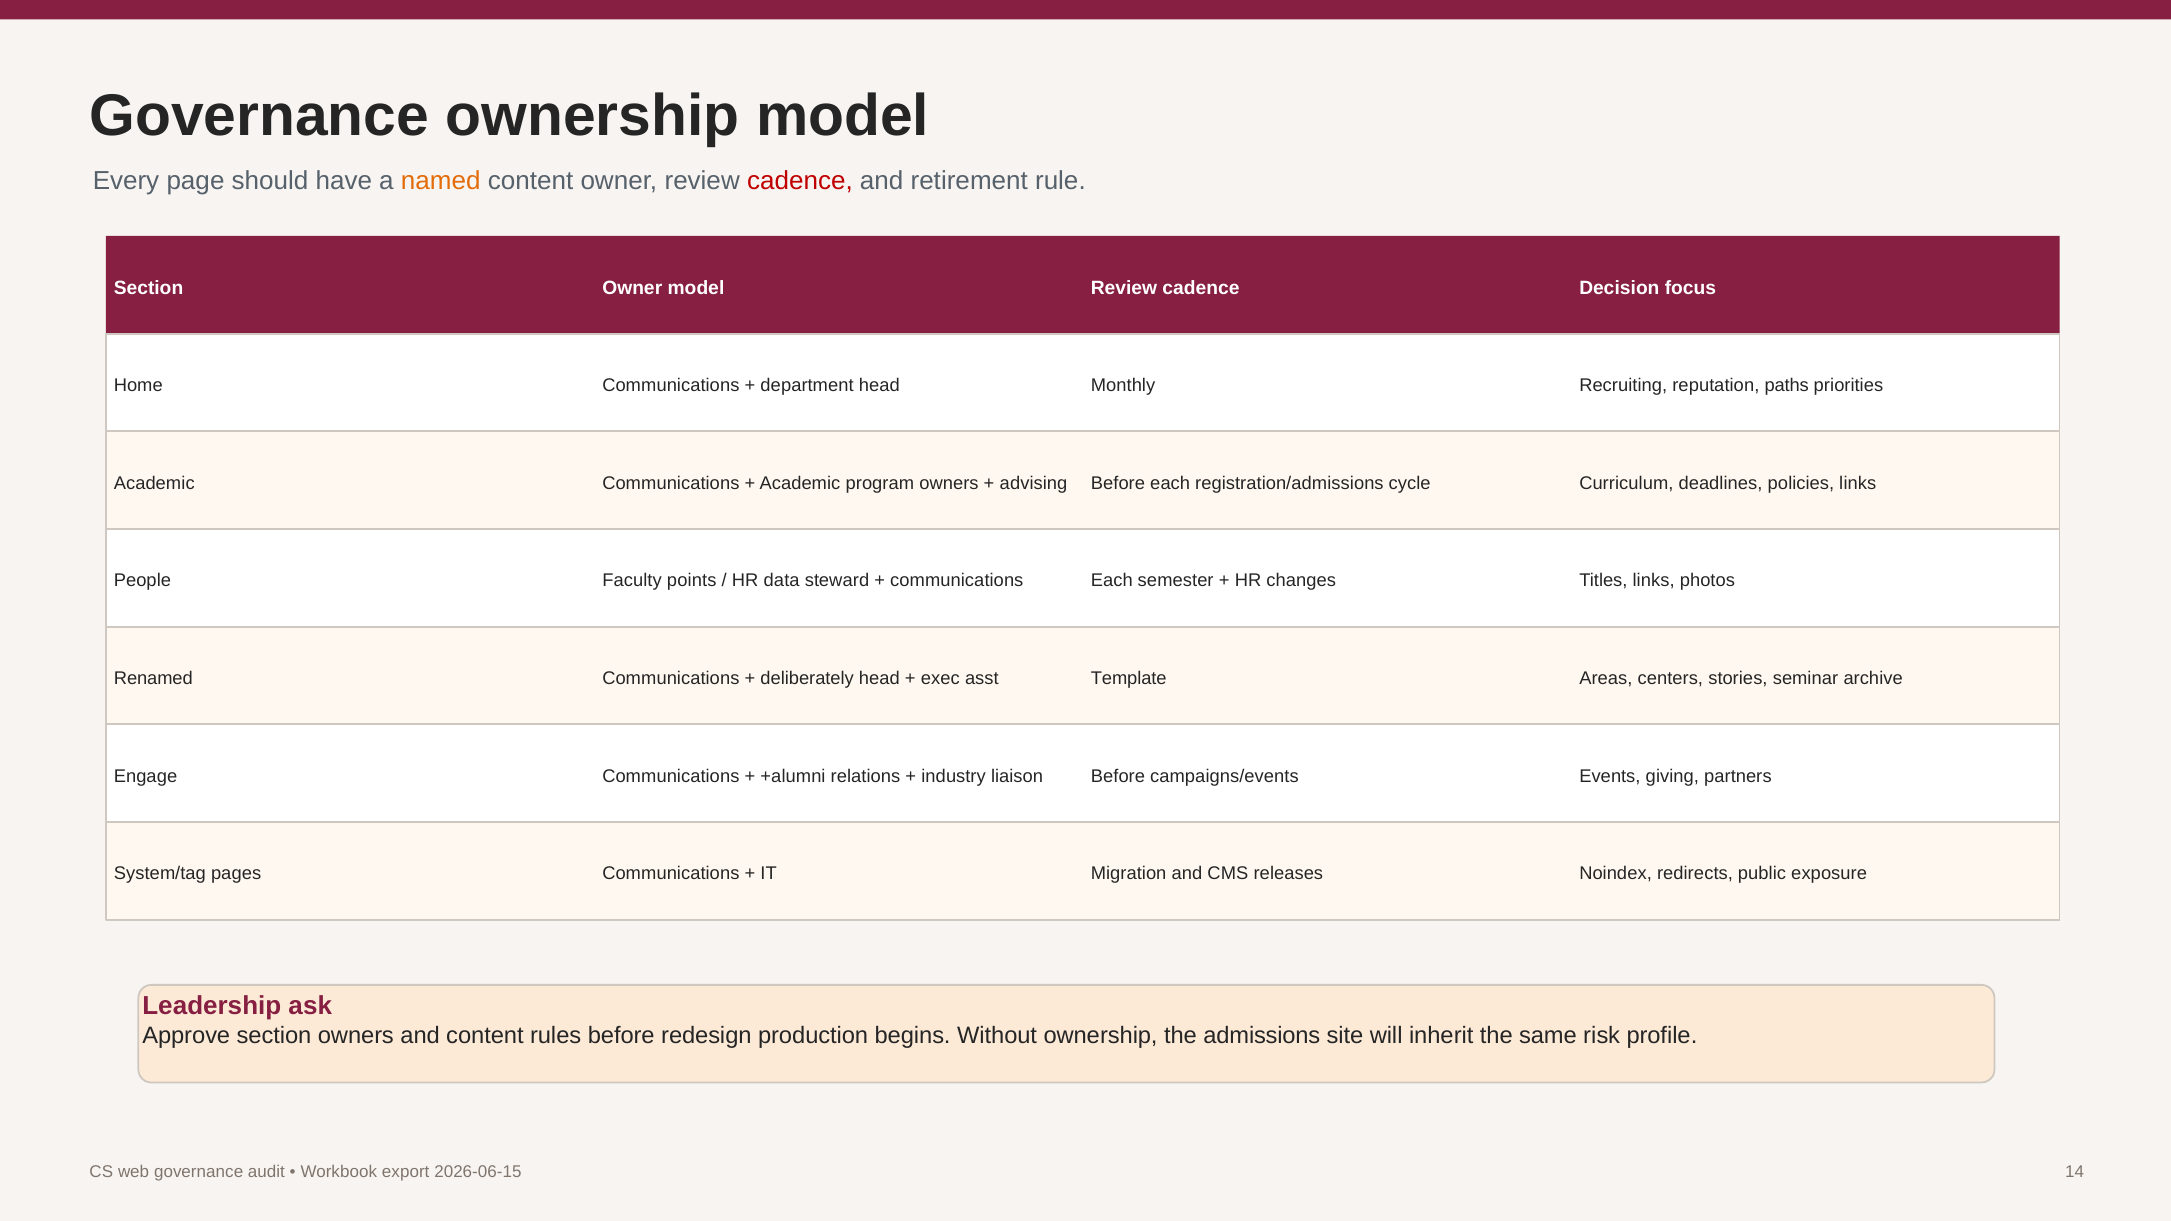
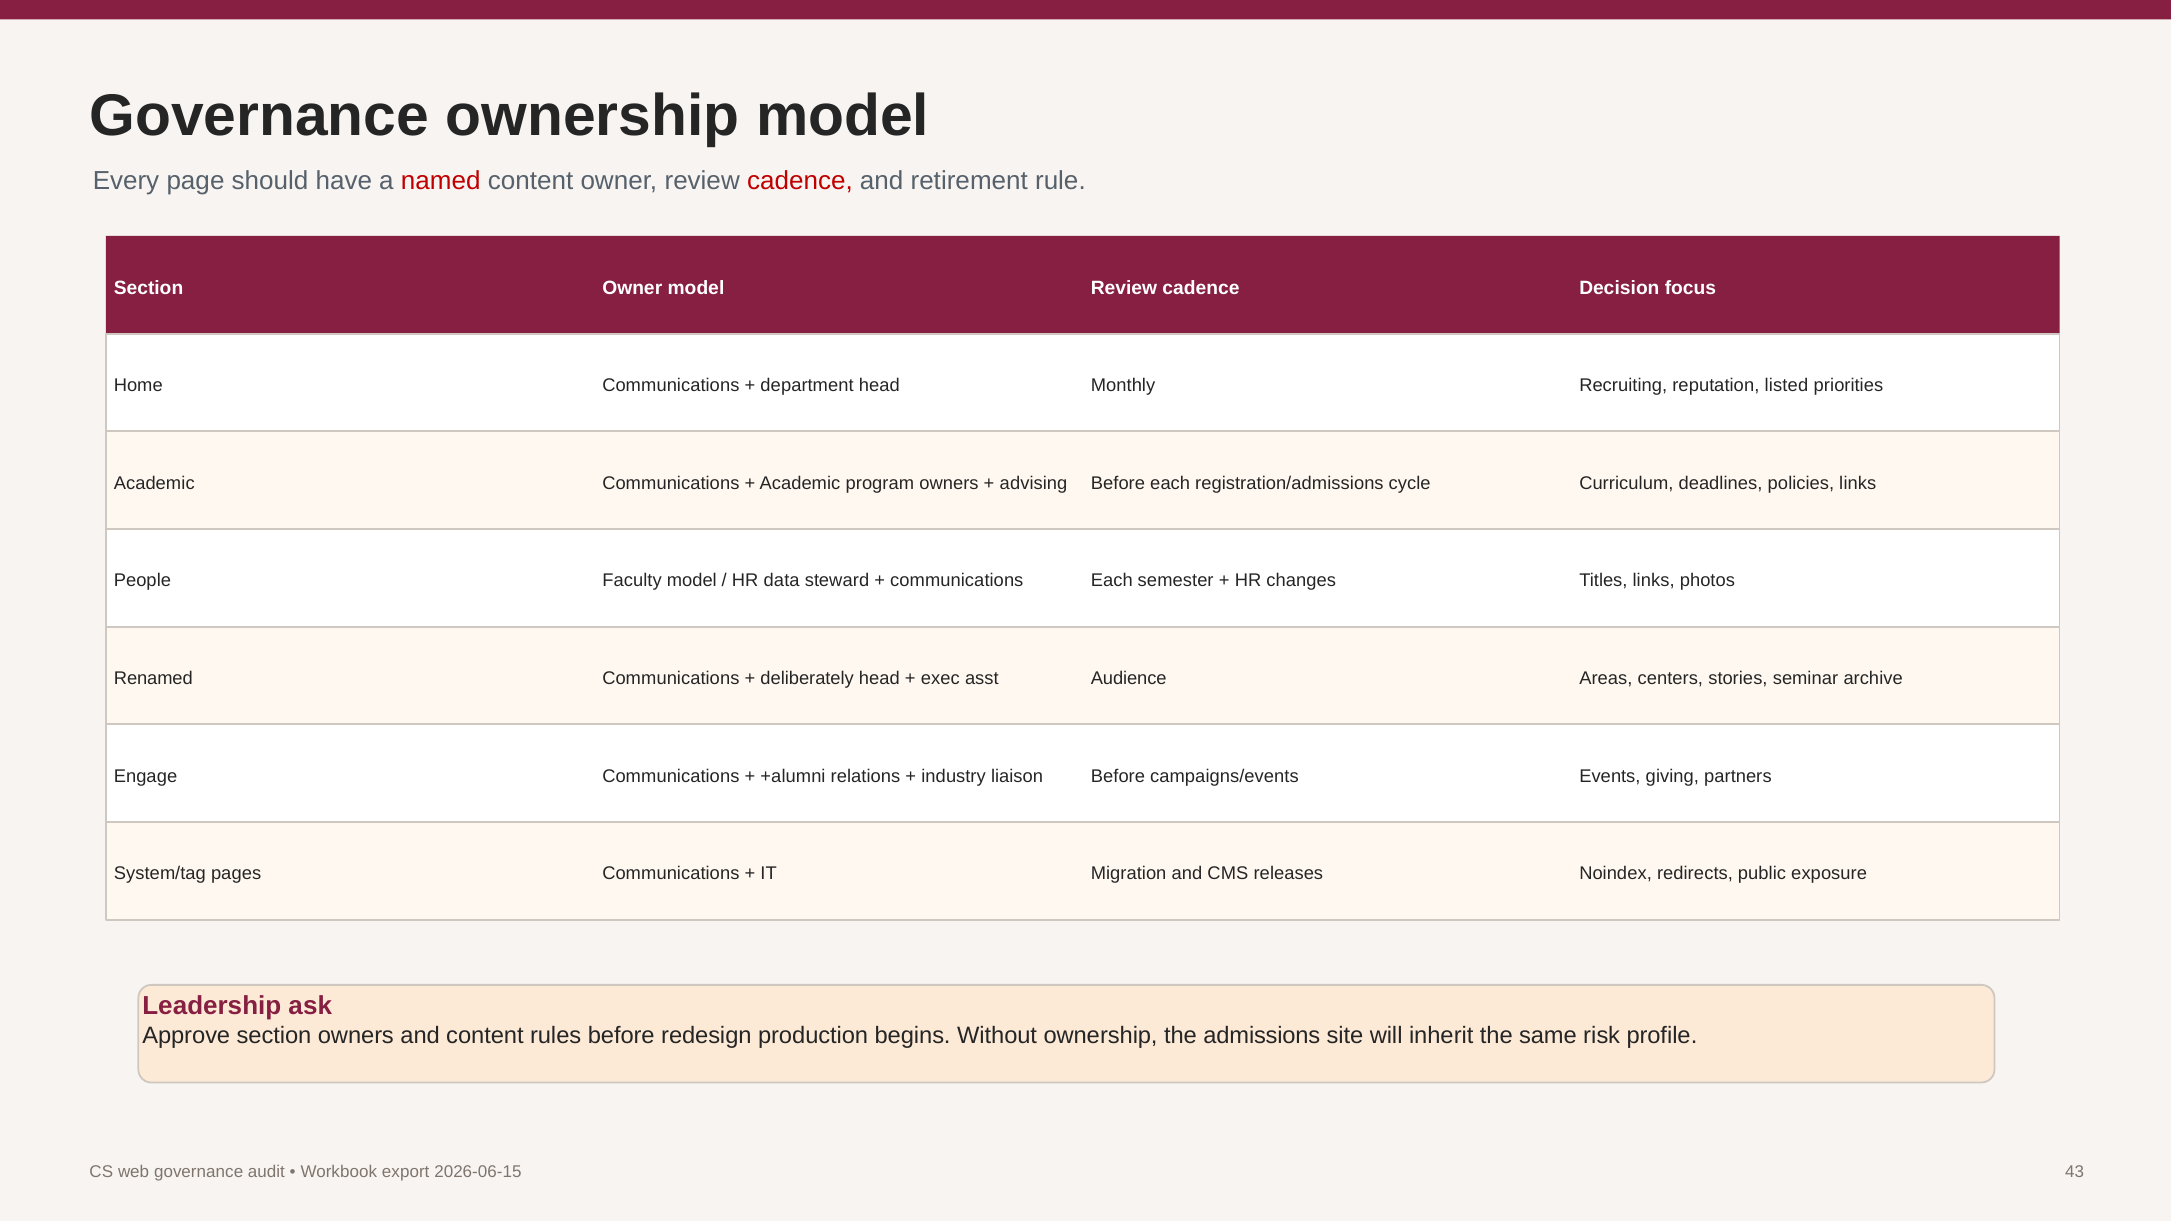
named colour: orange -> red (441, 181)
paths: paths -> listed (1786, 386)
Faculty points: points -> model (692, 581)
Template: Template -> Audience (1129, 679)
14: 14 -> 43 (2075, 1172)
